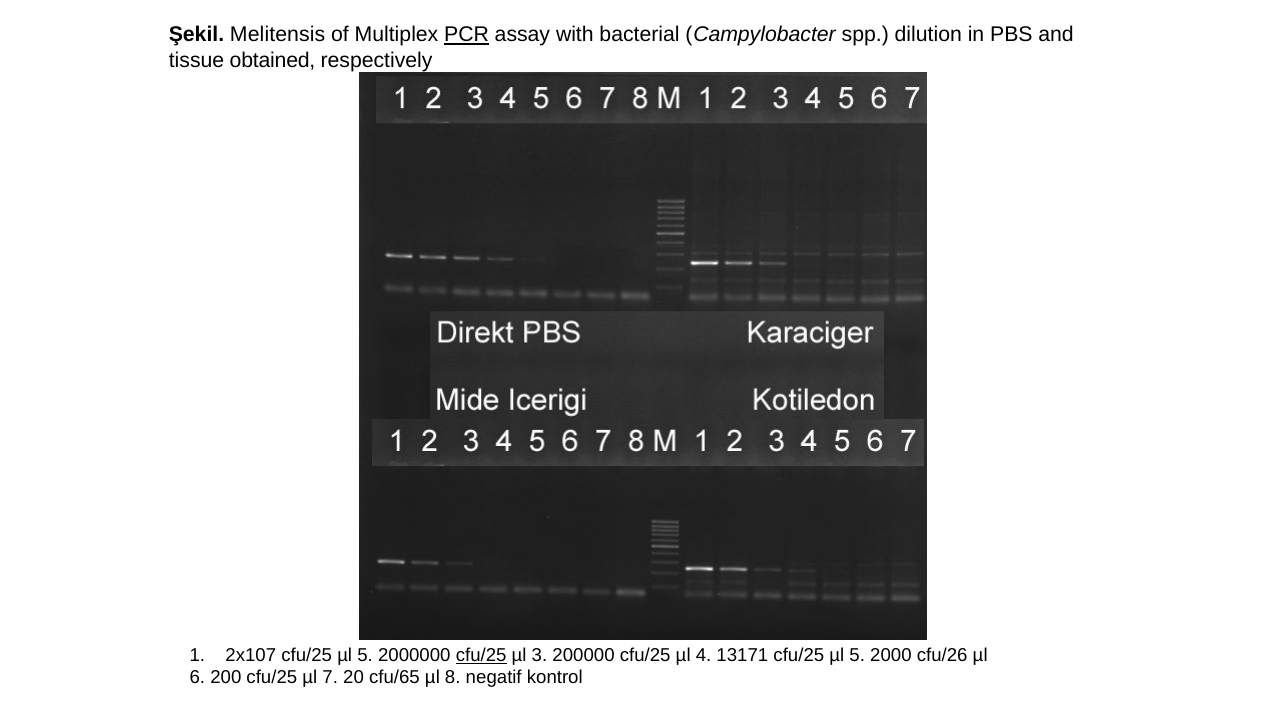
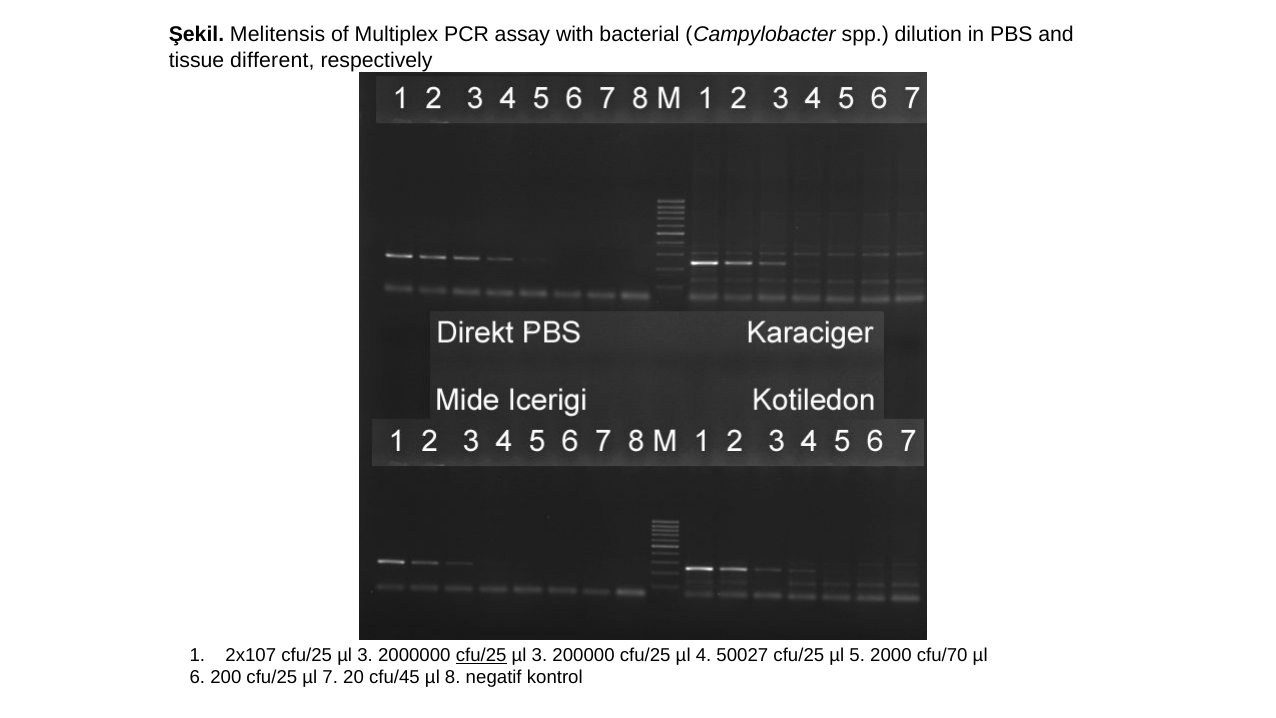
PCR underline: present -> none (467, 35)
obtained: obtained -> different (272, 60)
2x107 cfu/25 µl 5: 5 -> 3 (365, 655)
13171: 13171 -> 50027 (742, 655)
cfu/26: cfu/26 -> cfu/70 (942, 655)
cfu/65: cfu/65 -> cfu/45 (394, 677)
